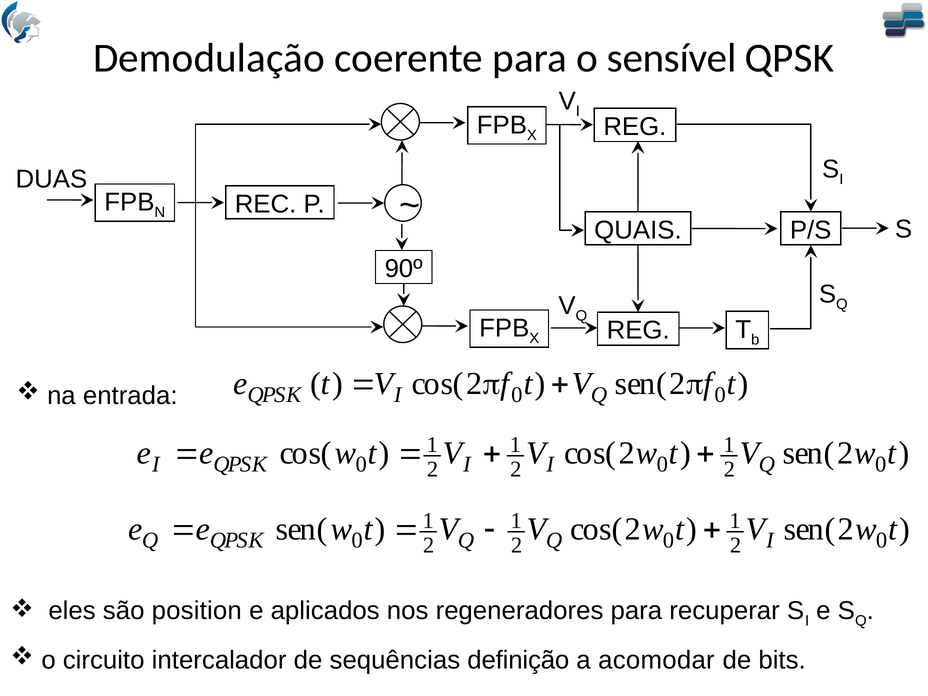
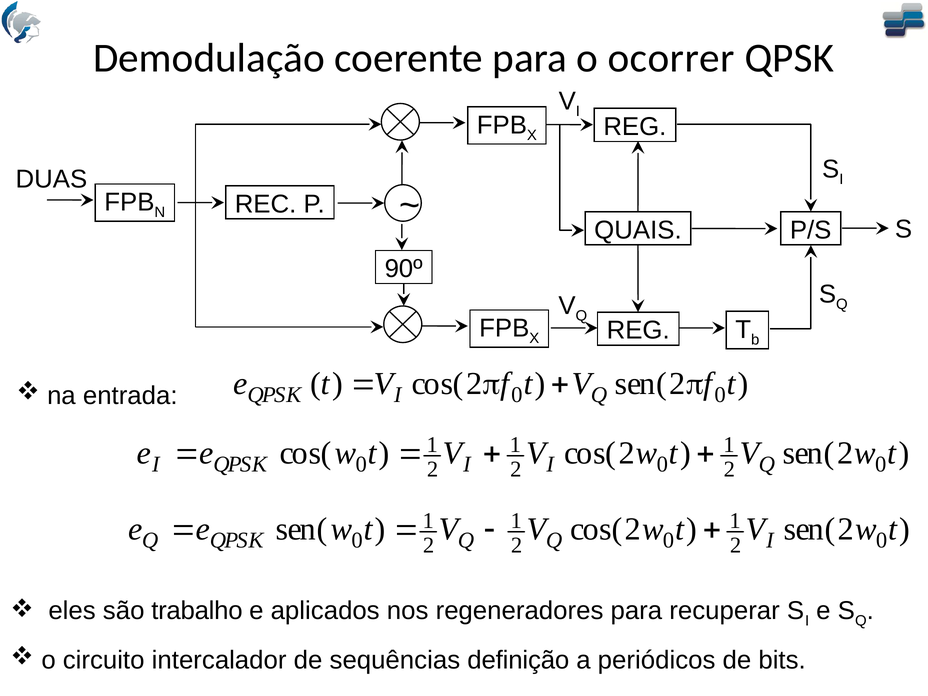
sensível: sensível -> ocorrer (671, 58)
position: position -> trabalho (197, 611)
acomodar: acomodar -> periódicos (657, 660)
